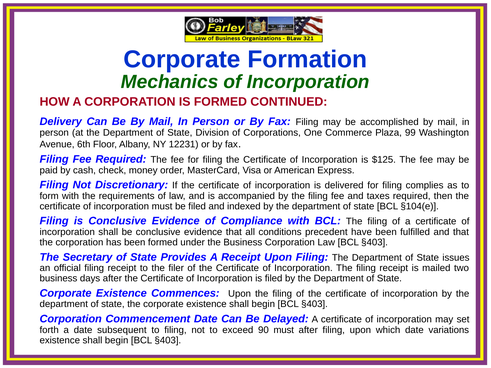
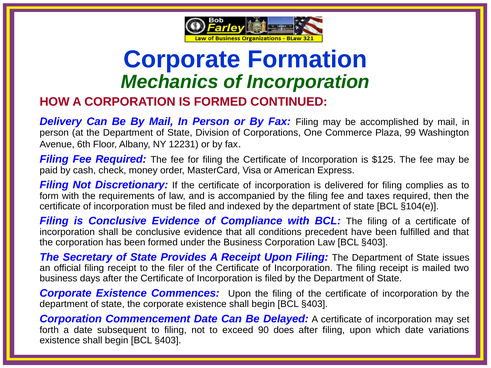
90 must: must -> does (284, 330)
